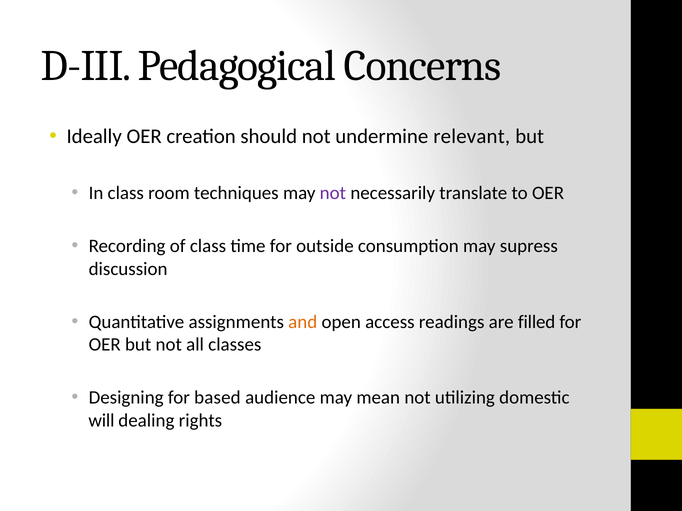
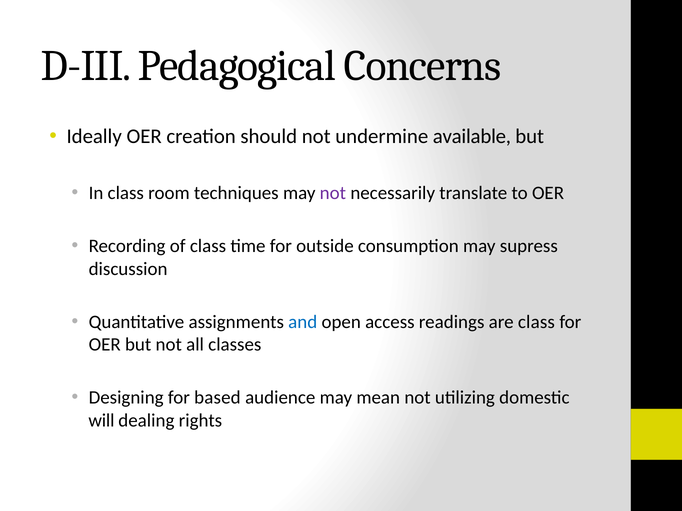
relevant: relevant -> available (472, 137)
and colour: orange -> blue (303, 322)
are filled: filled -> class (536, 322)
